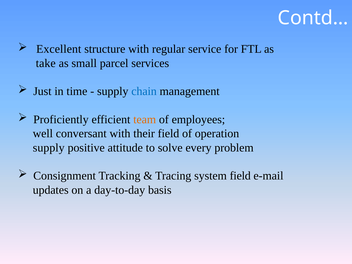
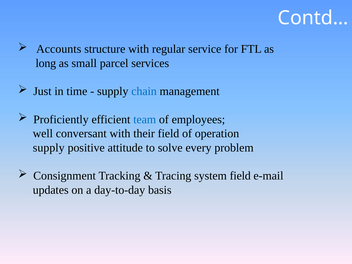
Excellent: Excellent -> Accounts (59, 49)
take: take -> long (46, 63)
team colour: orange -> blue (145, 120)
